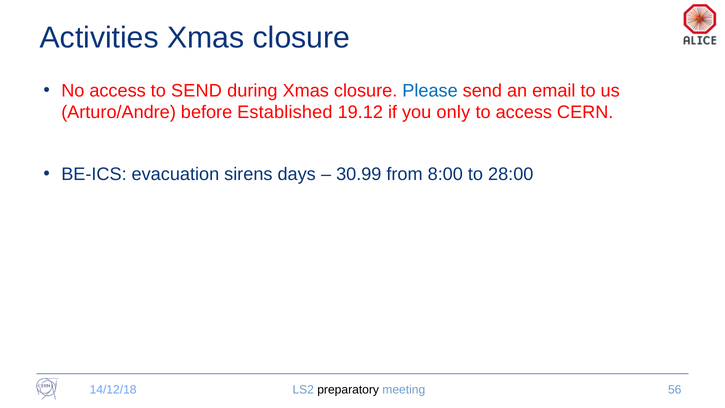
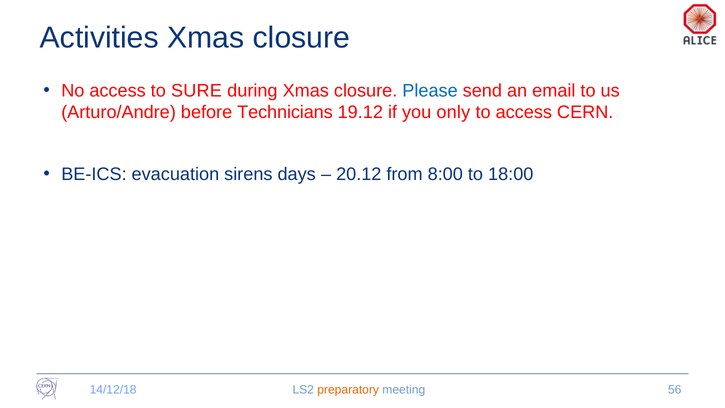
to SEND: SEND -> SURE (196, 91)
Established: Established -> Technicians (285, 112)
30.99: 30.99 -> 20.12 (359, 174)
28:00: 28:00 -> 18:00 (511, 174)
preparatory colour: black -> orange (348, 390)
